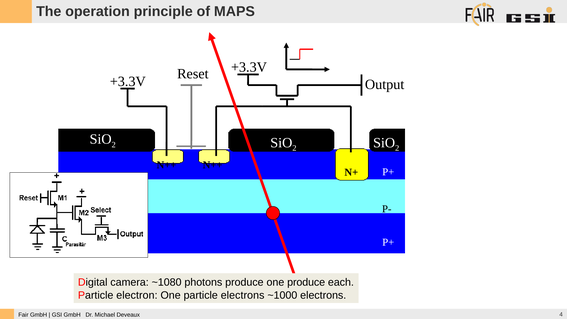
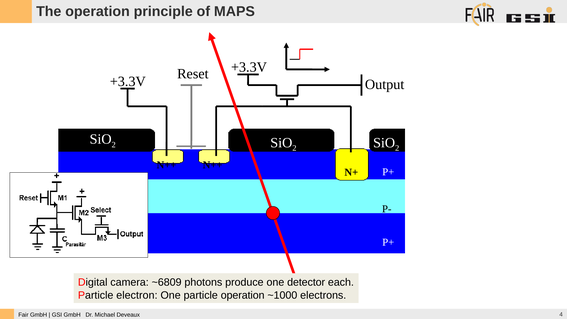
~1080: ~1080 -> ~6809 (167, 282)
one produce: produce -> detector (306, 282)
particle electrons: electrons -> operation (243, 295)
